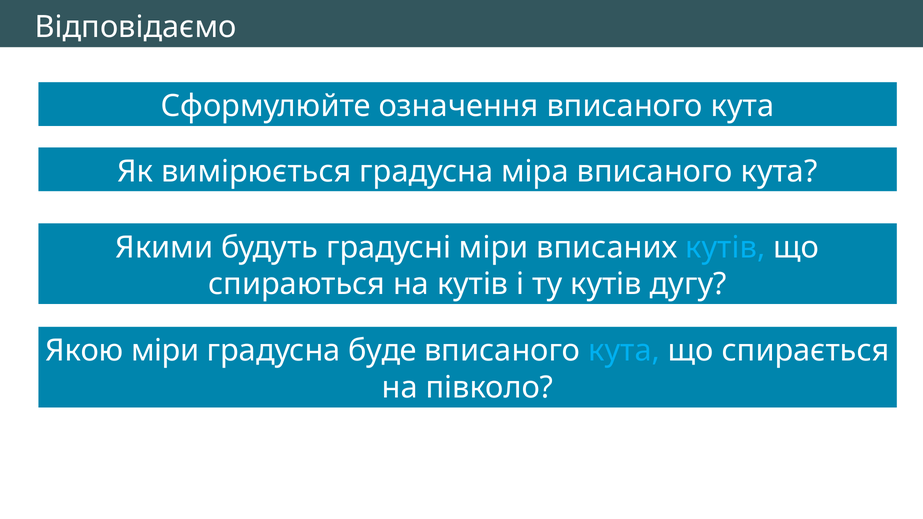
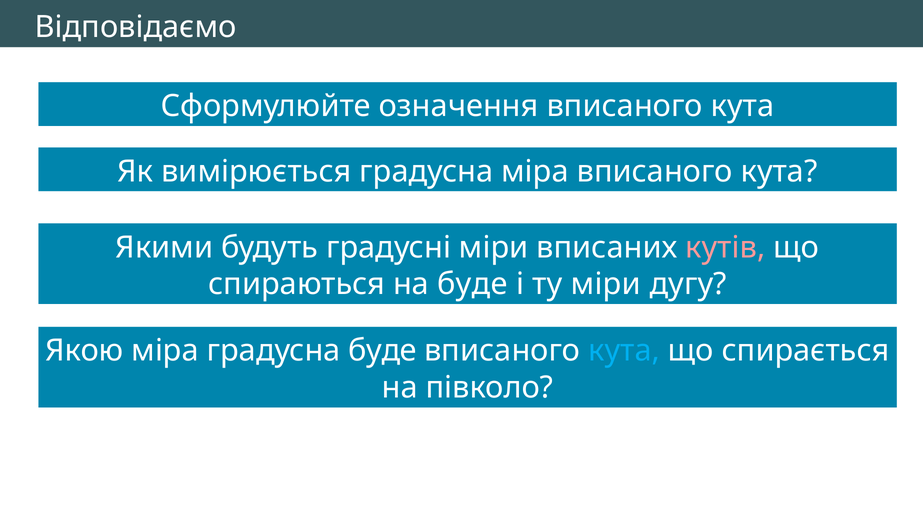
кутів colour: light blue -> pink (725, 247)
на кутів: кутів -> буде (473, 284)
ту кутів: кутів -> міри (606, 284)
Якою міри: міри -> міра (165, 351)
